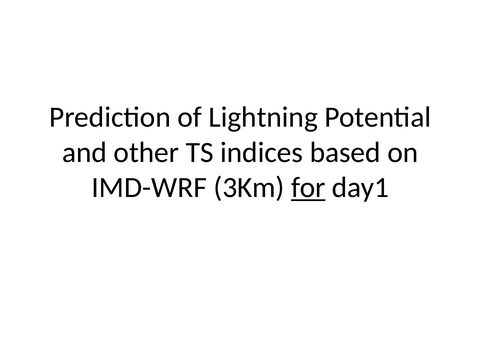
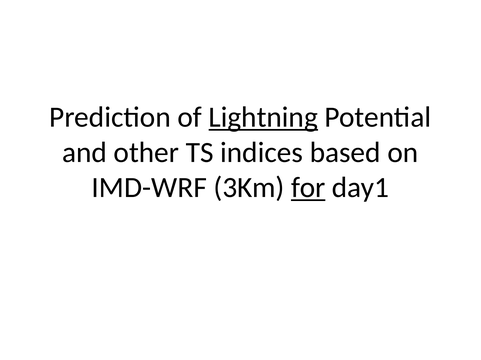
Lightning underline: none -> present (263, 118)
